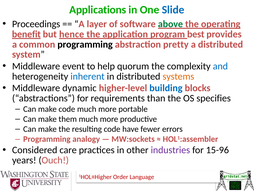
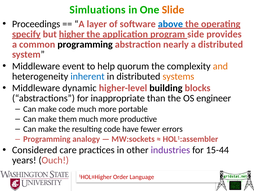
Applications: Applications -> Simluations (98, 10)
Slide colour: blue -> orange (173, 10)
above colour: green -> blue (170, 24)
benefit: benefit -> specify (26, 34)
hence: hence -> higher (72, 34)
best: best -> side (196, 34)
pretty: pretty -> nearly (176, 44)
and colour: blue -> orange (220, 66)
building colour: blue -> black (166, 88)
requirements: requirements -> inappropriate (118, 98)
specifies: specifies -> engineer (214, 98)
15-96: 15-96 -> 15-44 (217, 150)
